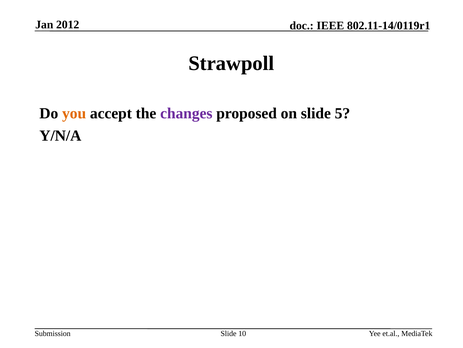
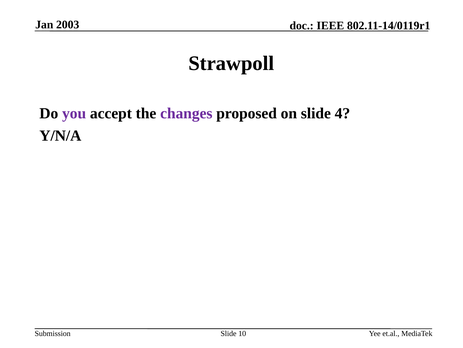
2012: 2012 -> 2003 (68, 25)
you colour: orange -> purple (74, 113)
5: 5 -> 4 (342, 113)
